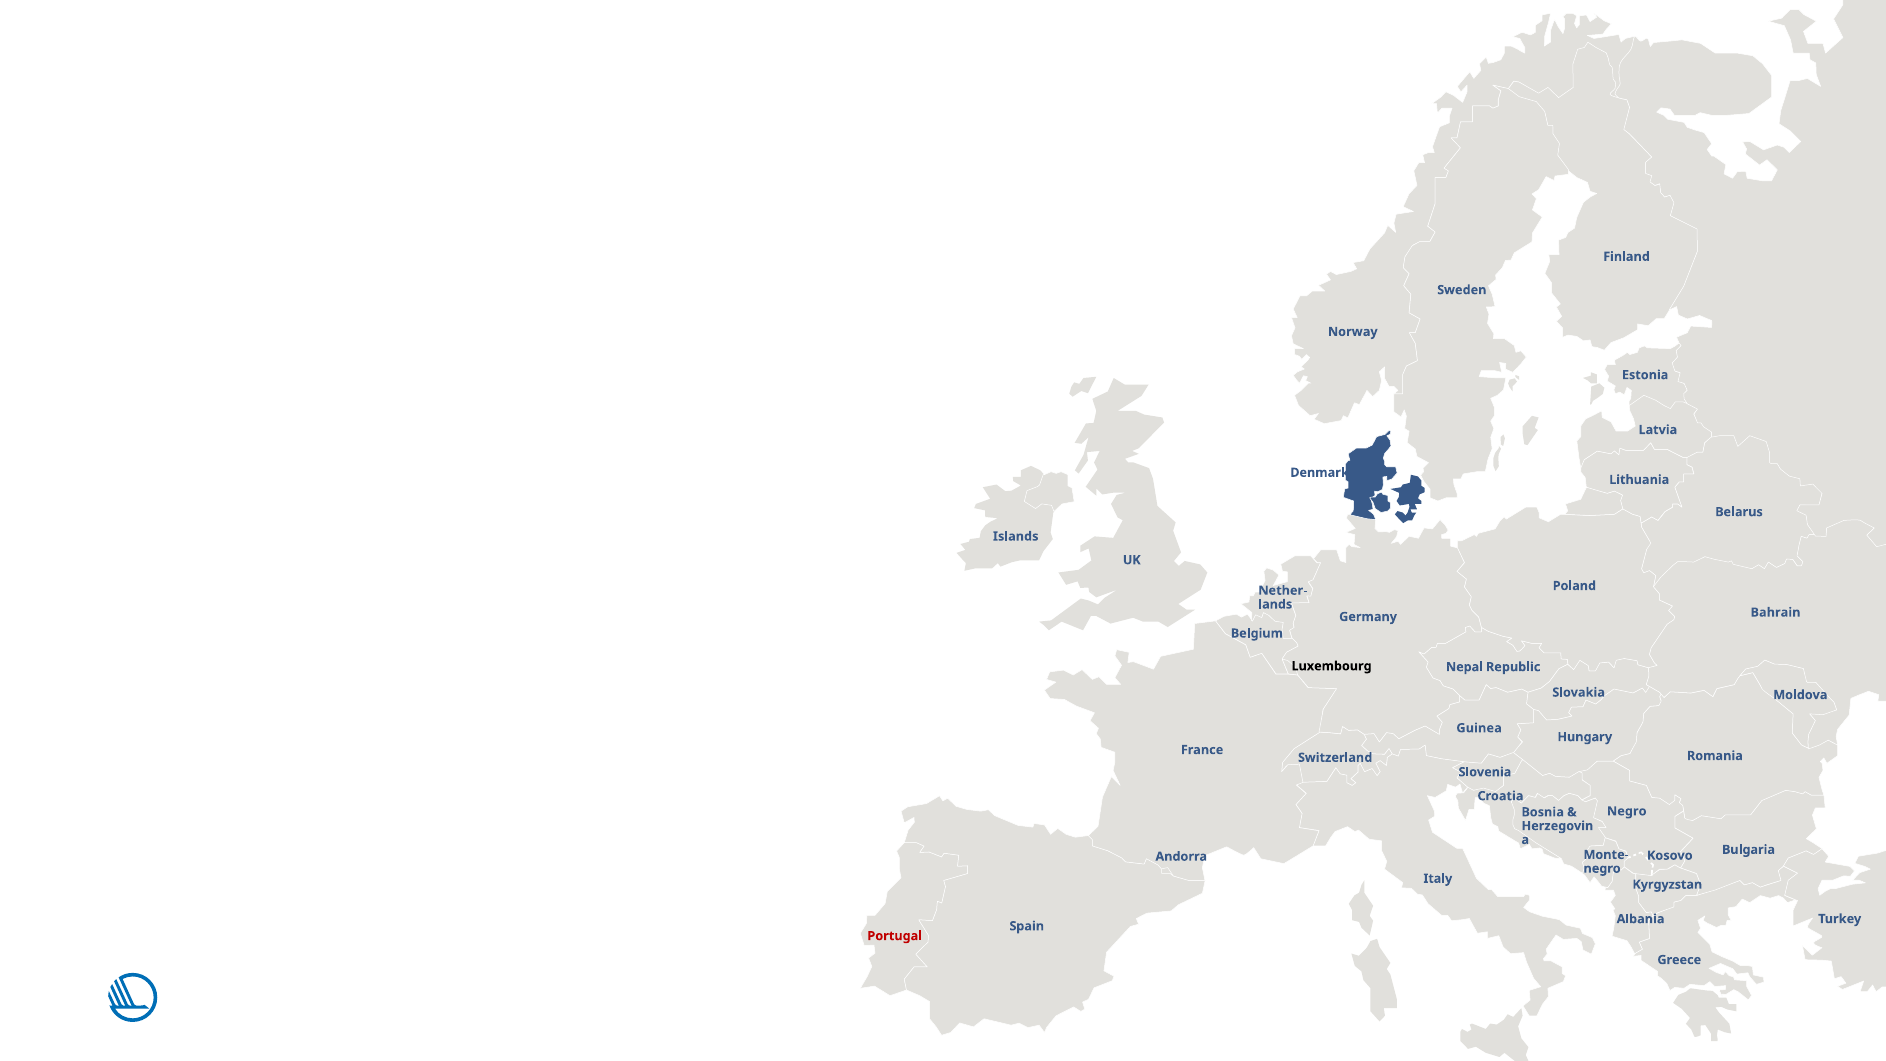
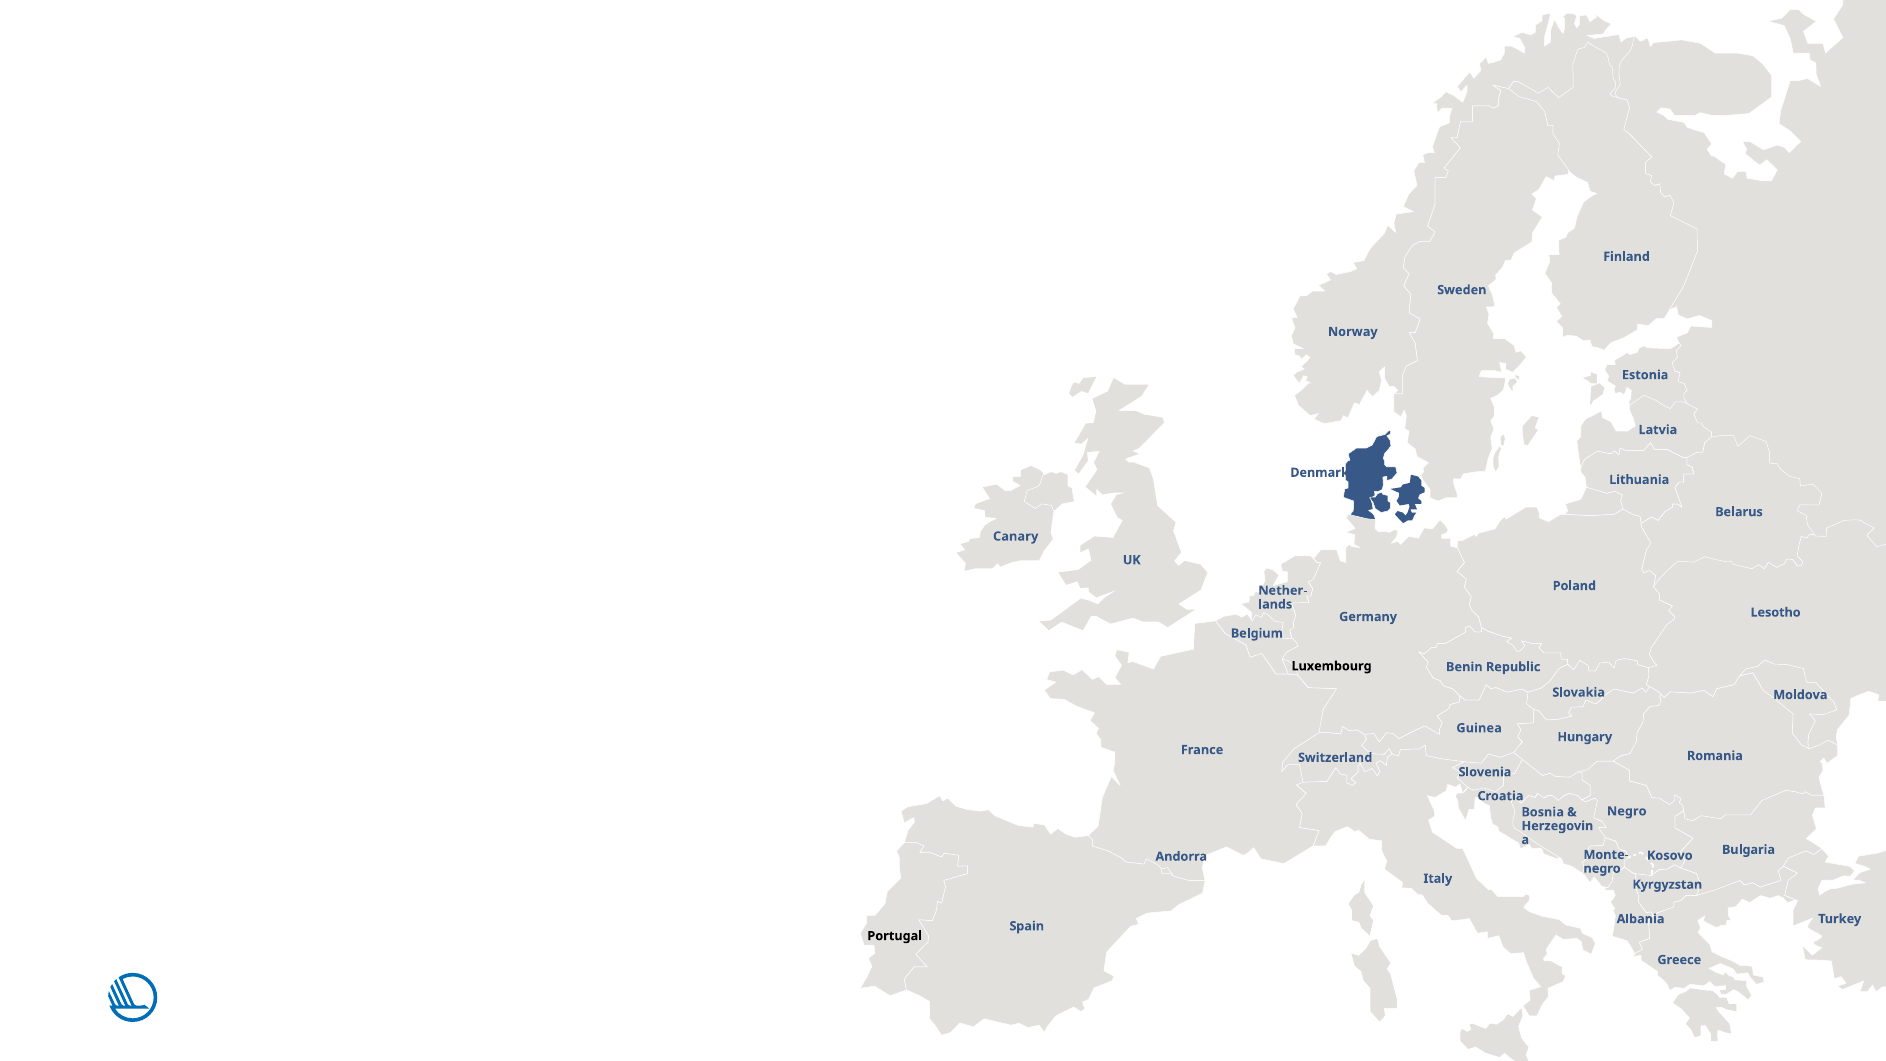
Islands: Islands -> Canary (1016, 536)
Bahrain: Bahrain -> Lesotho (1776, 612)
Nepal: Nepal -> Benin (1464, 667)
Portugal colour: red -> black (895, 936)
